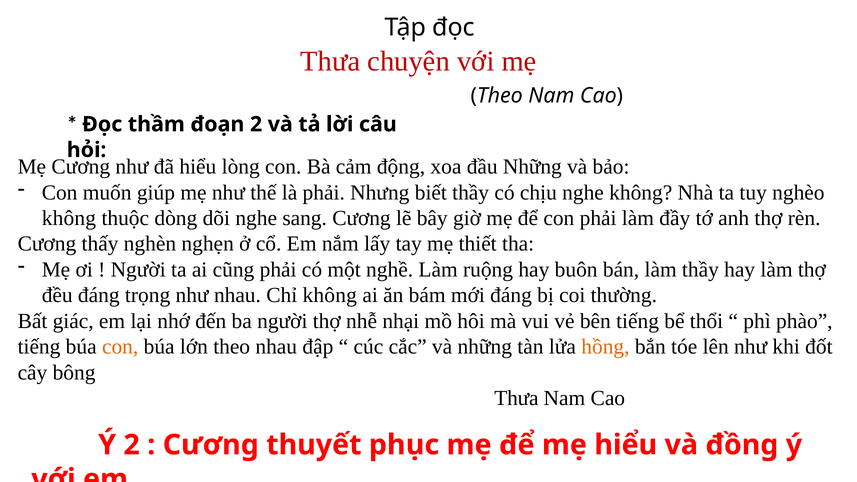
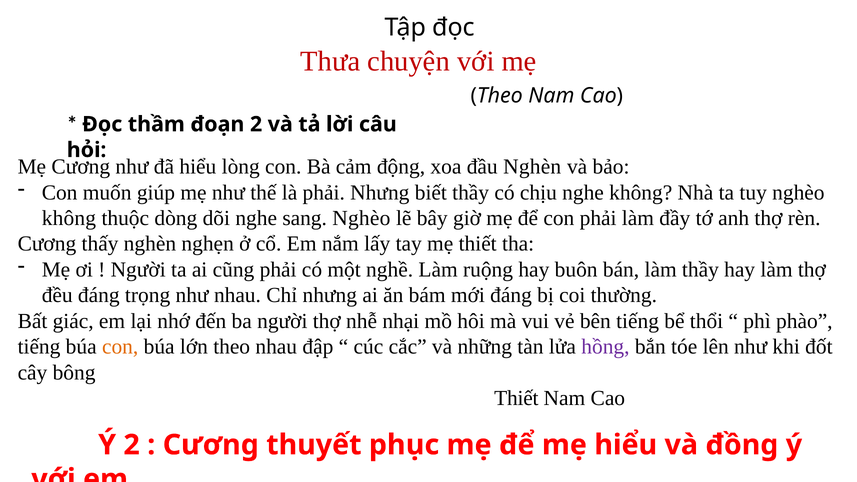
đầu Những: Những -> Nghèn (532, 167)
sang Cương: Cương -> Nghèo (361, 218)
Chỉ không: không -> nhưng (330, 295)
hồng colour: orange -> purple (605, 347)
Thưa: Thưa -> Thiết (516, 398)
